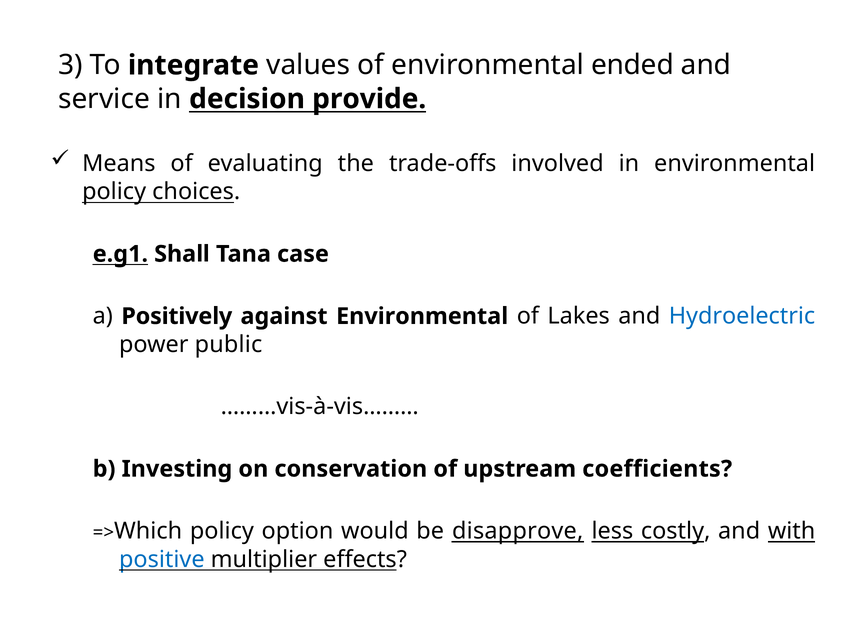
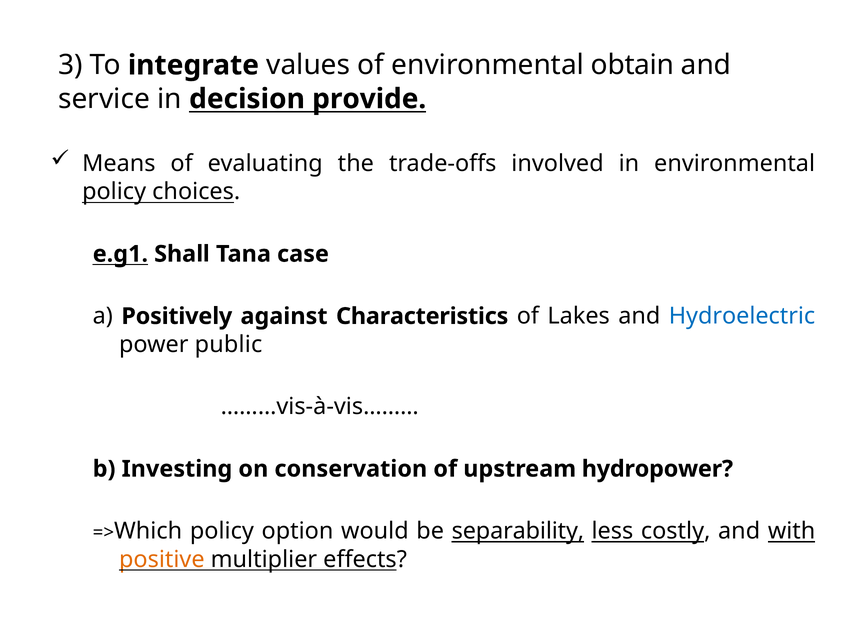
ended: ended -> obtain (633, 65)
against Environmental: Environmental -> Characteristics (422, 316)
coefficients: coefficients -> hydropower (657, 469)
disapprove: disapprove -> separability (518, 531)
positive colour: blue -> orange (162, 559)
